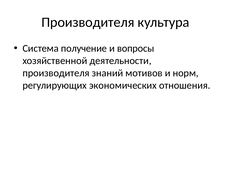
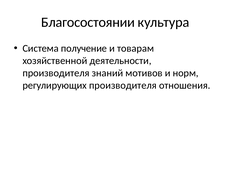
Производителя: Производителя -> Благосостоянии (88, 22)
вопросы: вопросы -> товарам (136, 48)
регулирующих экономических: экономических -> производителя (123, 85)
